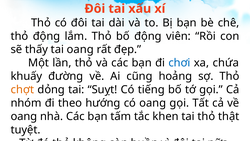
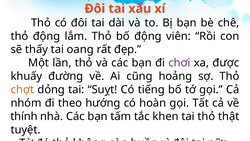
chơi colour: blue -> purple (179, 63)
chứa: chứa -> được (226, 63)
có oang: oang -> hoàn (153, 103)
oang: oang -> thính (24, 116)
